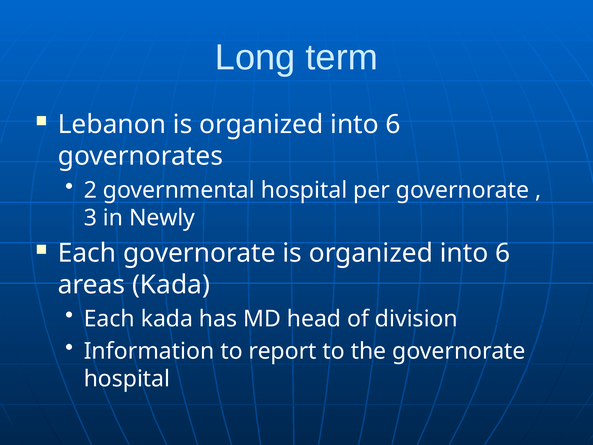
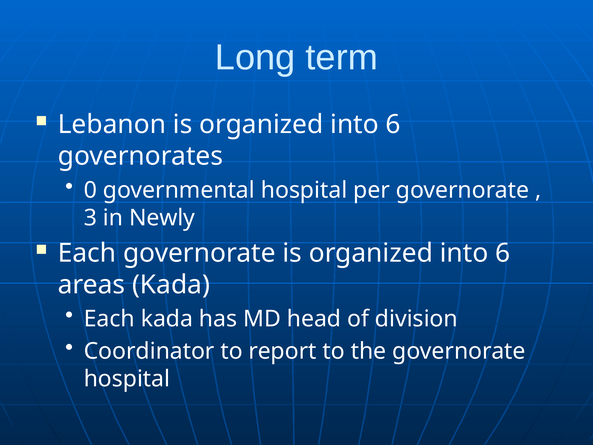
2: 2 -> 0 (90, 190)
Information: Information -> Coordinator (149, 351)
